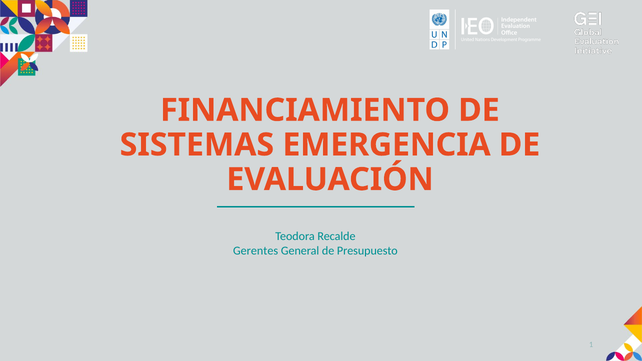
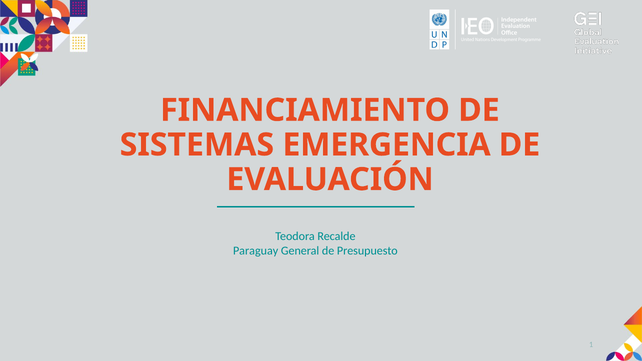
Gerentes: Gerentes -> Paraguay (256, 251)
